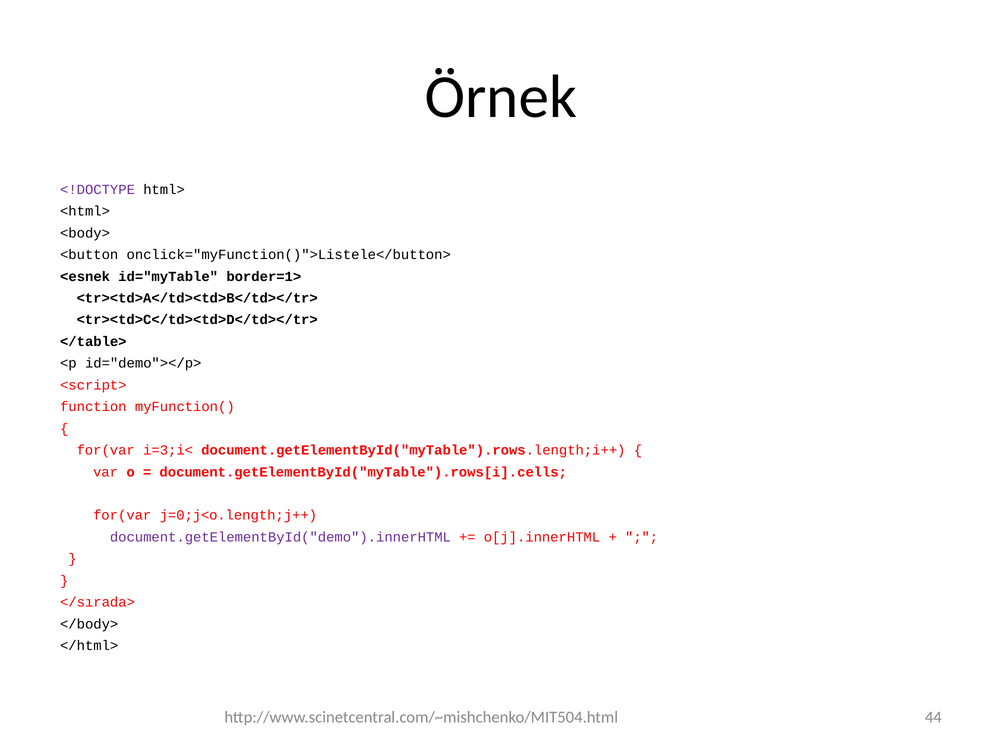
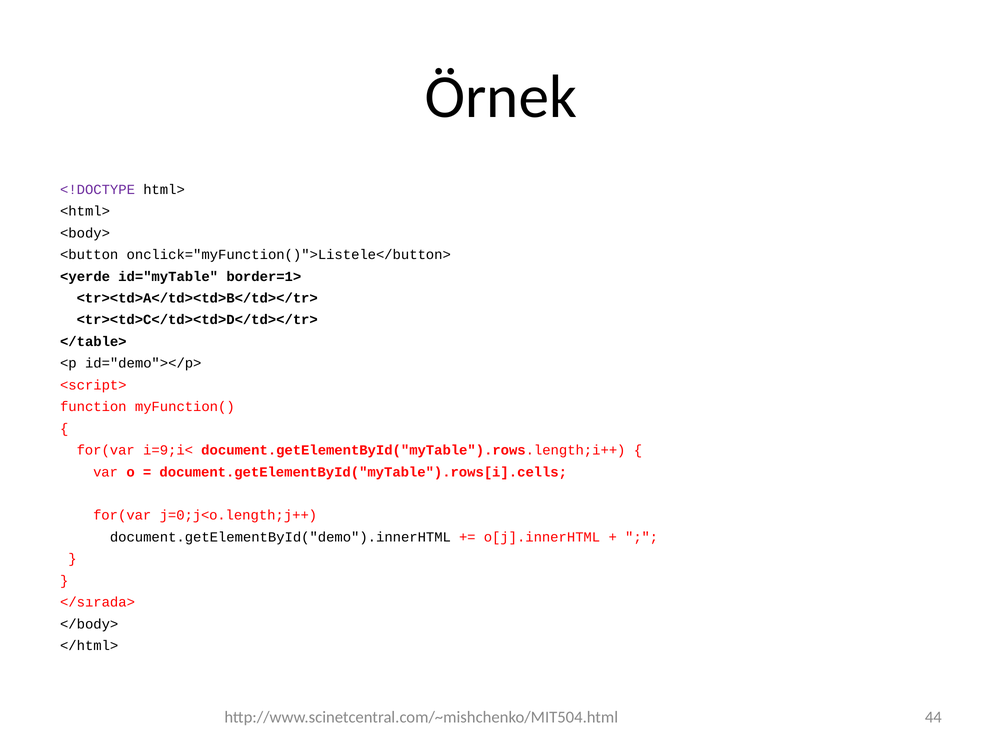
<esnek: <esnek -> <yerde (85, 277)
i=3;i<: i=3;i< -> i=9;i< (168, 451)
document.getElementById("demo").innerHTML colour: purple -> black (280, 537)
